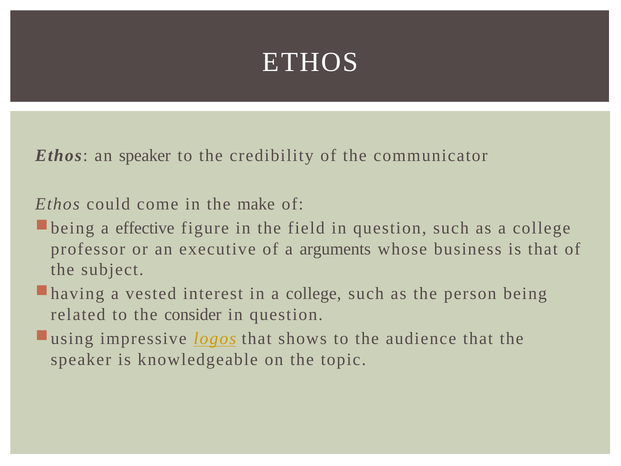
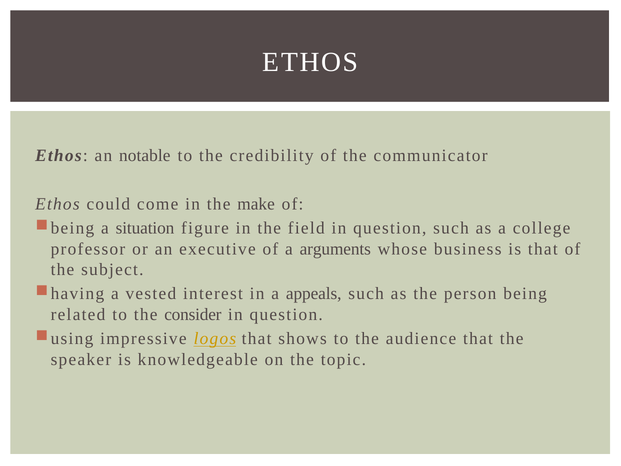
an speaker: speaker -> notable (145, 156)
effective: effective -> situation (145, 228)
in a college: college -> appeals (314, 294)
